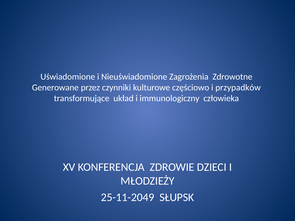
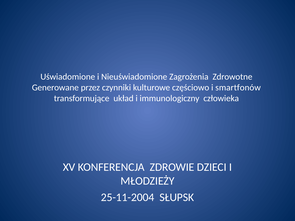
przypadków: przypadków -> smartfonów (238, 88)
25-11-2049: 25-11-2049 -> 25-11-2004 (128, 198)
